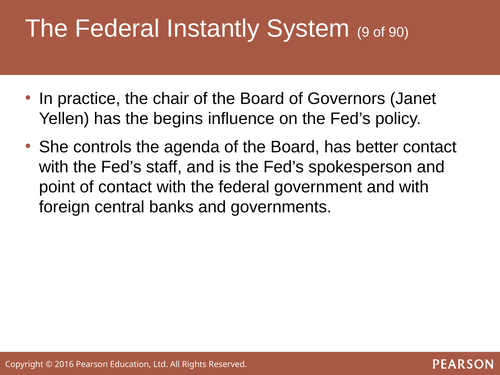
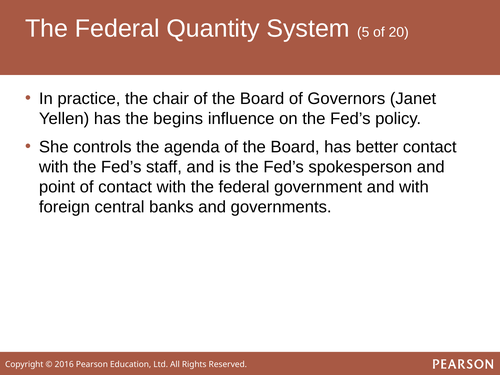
Instantly: Instantly -> Quantity (213, 29)
9: 9 -> 5 (363, 32)
90: 90 -> 20 (399, 32)
